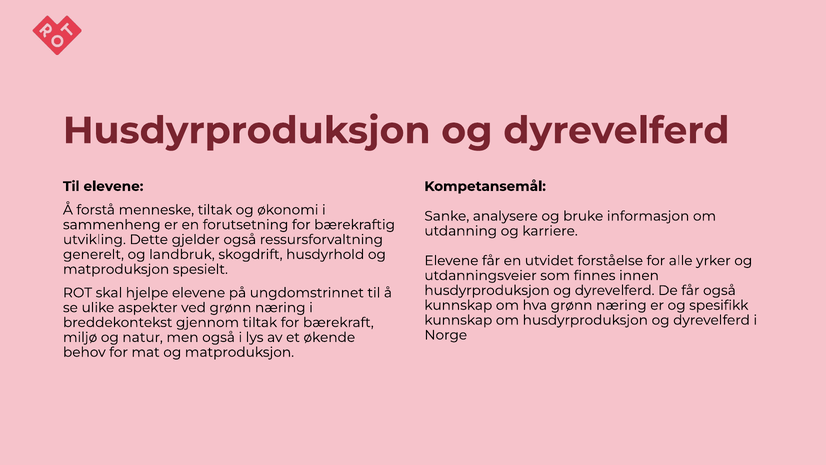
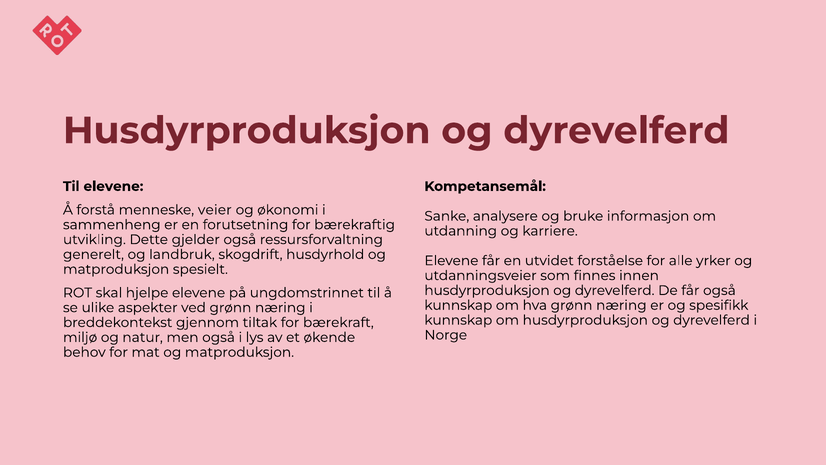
menneske tiltak: tiltak -> veier (215, 210)
